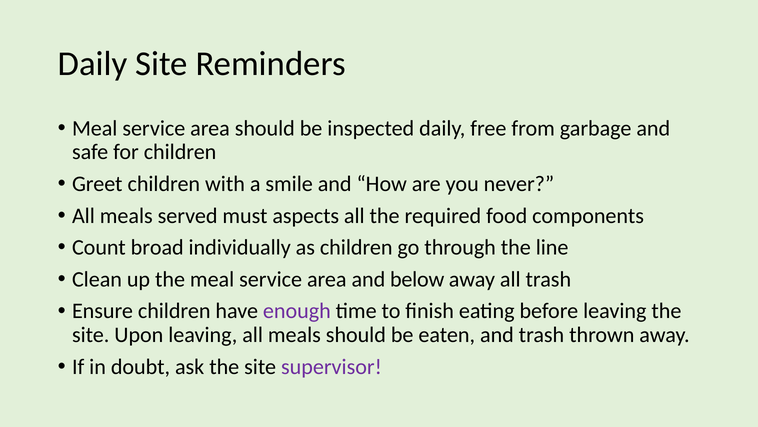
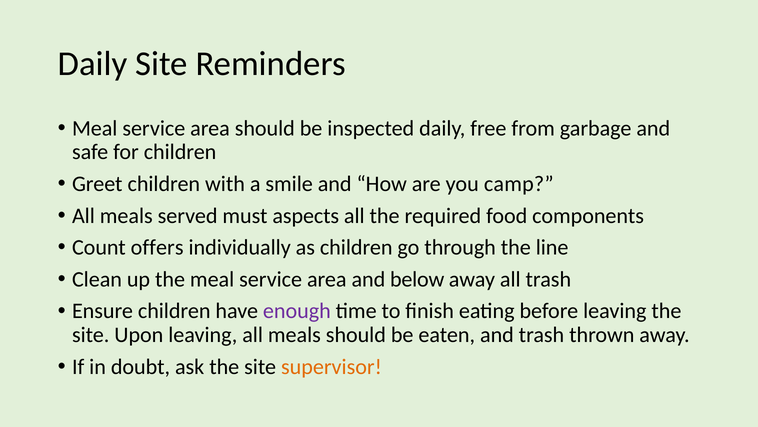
never: never -> camp (519, 184)
broad: broad -> offers (157, 247)
supervisor colour: purple -> orange (331, 366)
